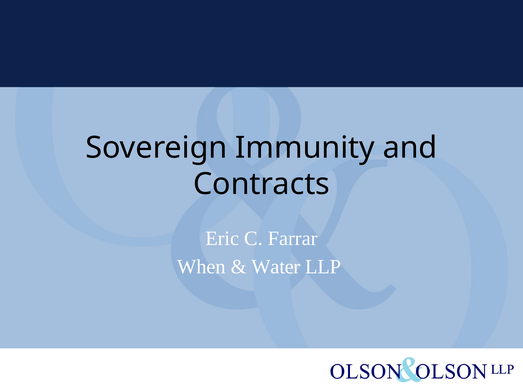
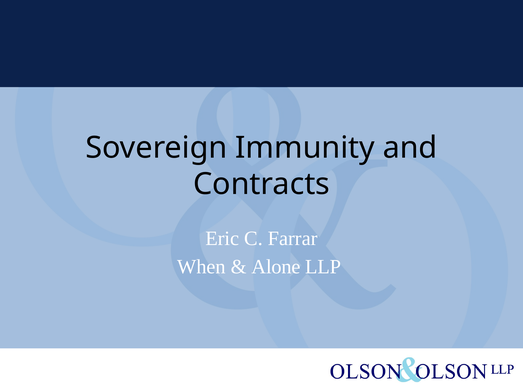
Water: Water -> Alone (276, 267)
